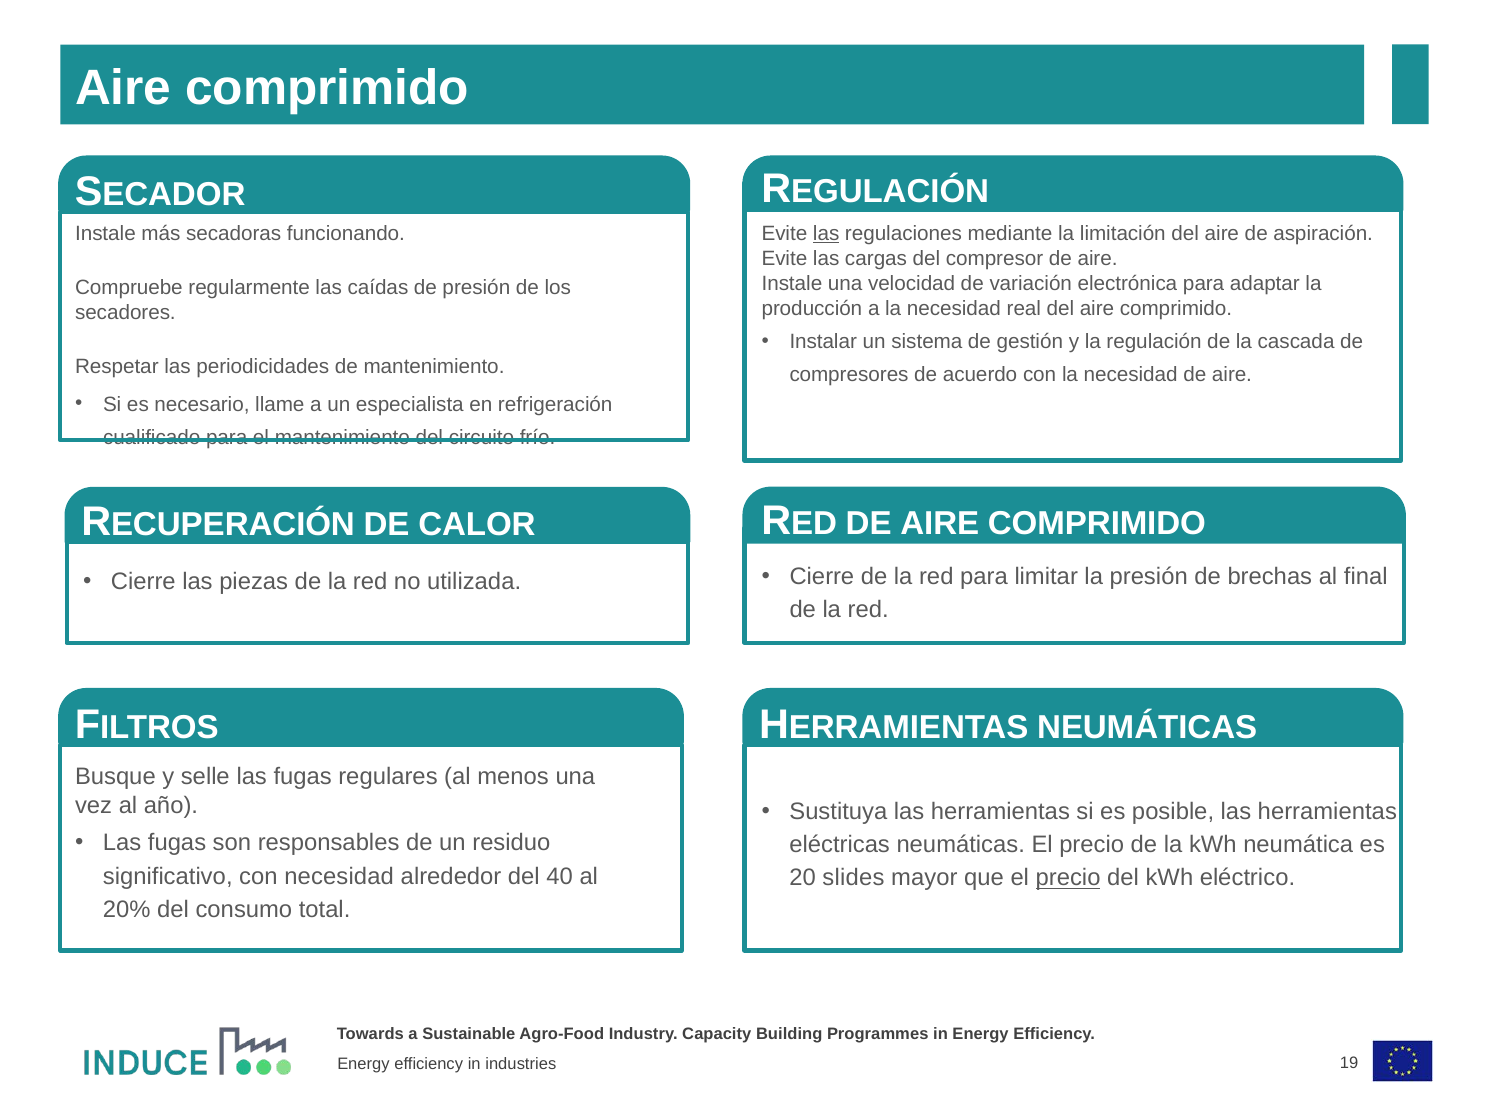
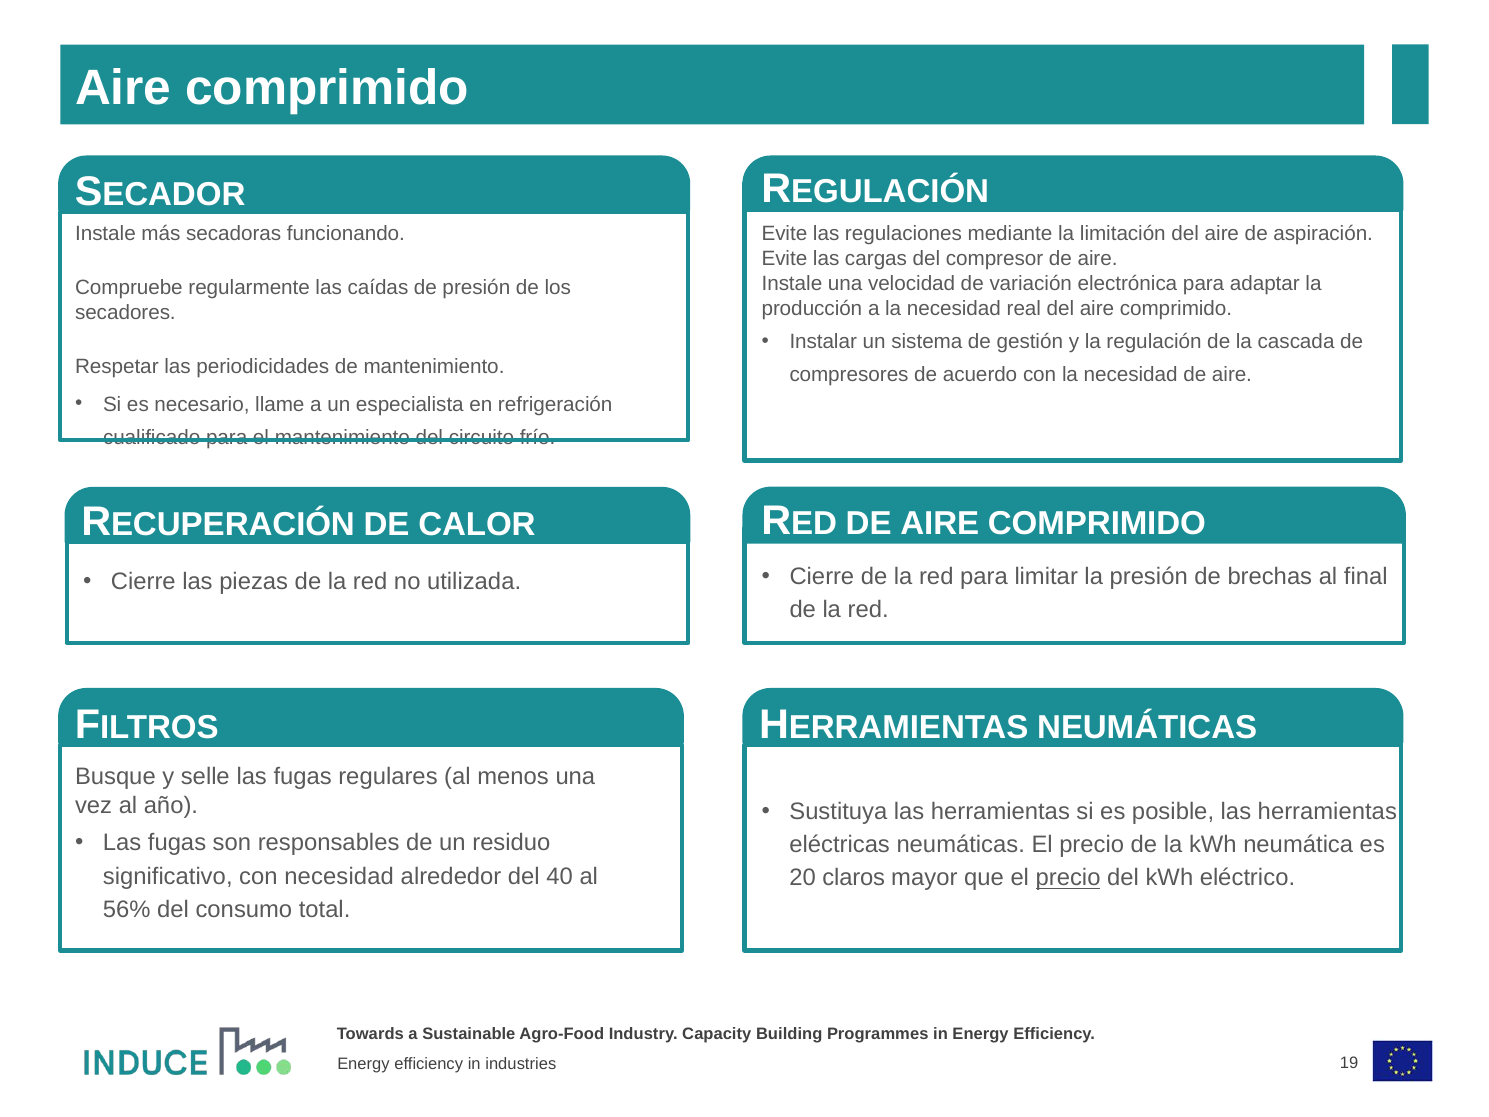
las underline: present -> none (826, 234)
slides: slides -> claros (854, 878)
20%: 20% -> 56% (127, 909)
